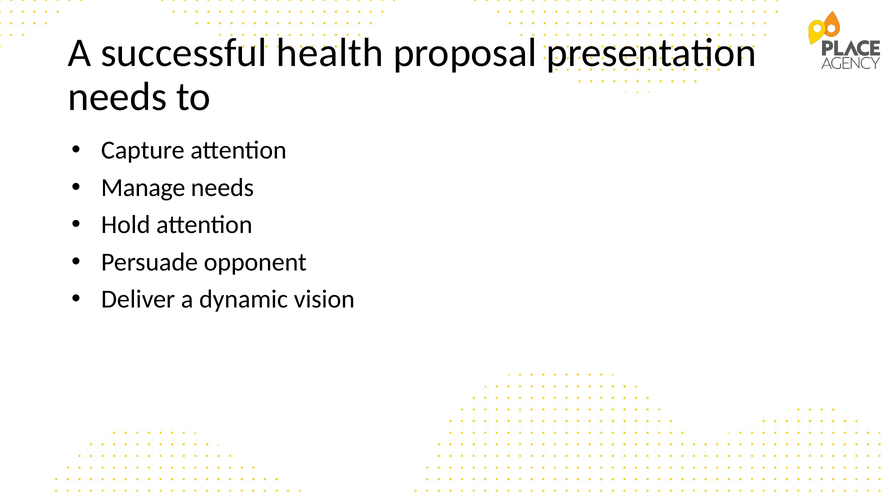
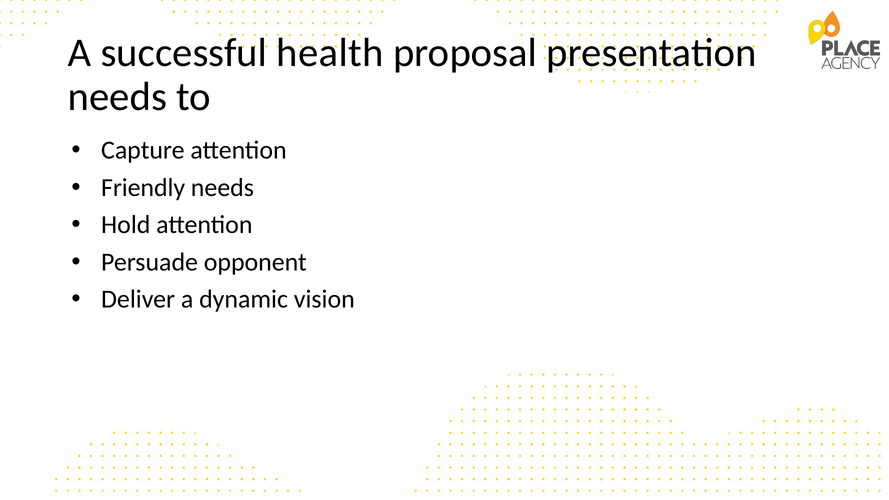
Manage: Manage -> Friendly (143, 188)
